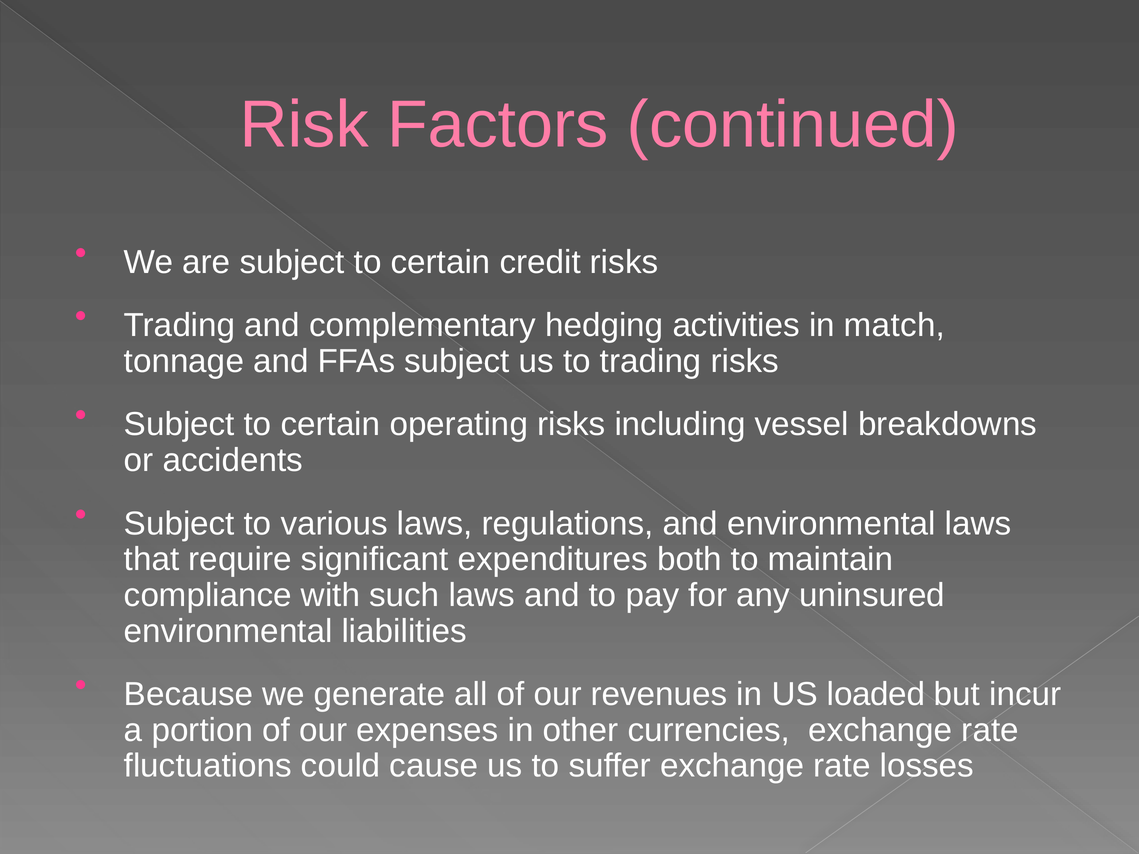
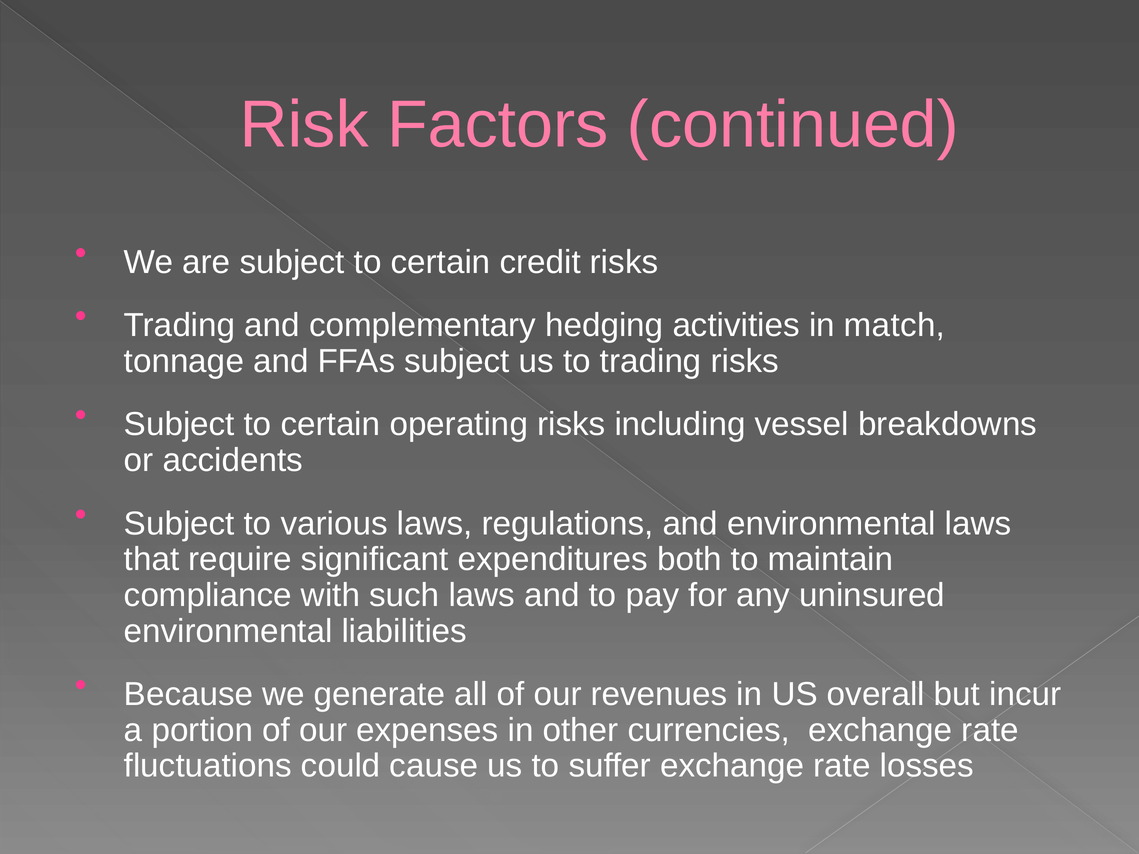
loaded: loaded -> overall (876, 694)
